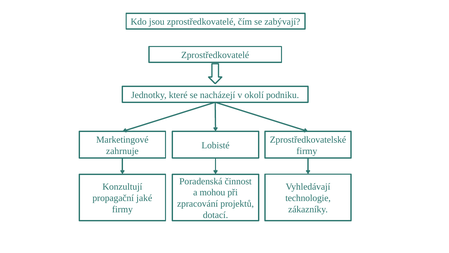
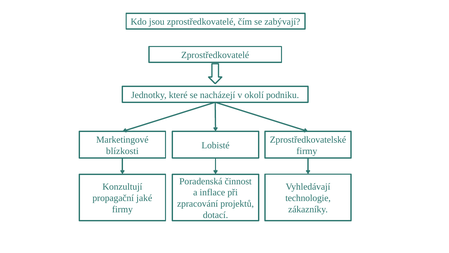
zahrnuje: zahrnuje -> blízkosti (122, 151)
mohou: mohou -> inflace (212, 192)
